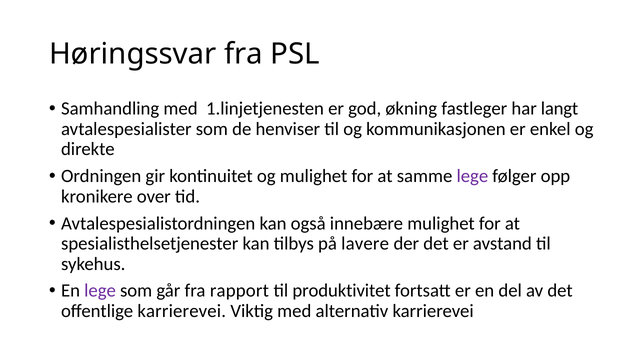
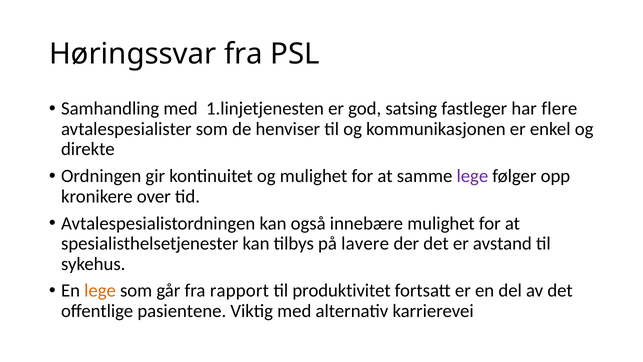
økning: økning -> satsing (411, 109)
langt: langt -> flere (559, 109)
lege colour: purple -> orange (100, 291)
offentlige karrierevei: karrierevei -> pasientene (182, 311)
